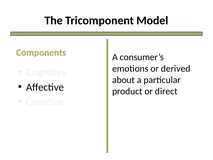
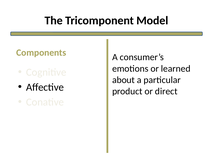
derived: derived -> learned (176, 68)
